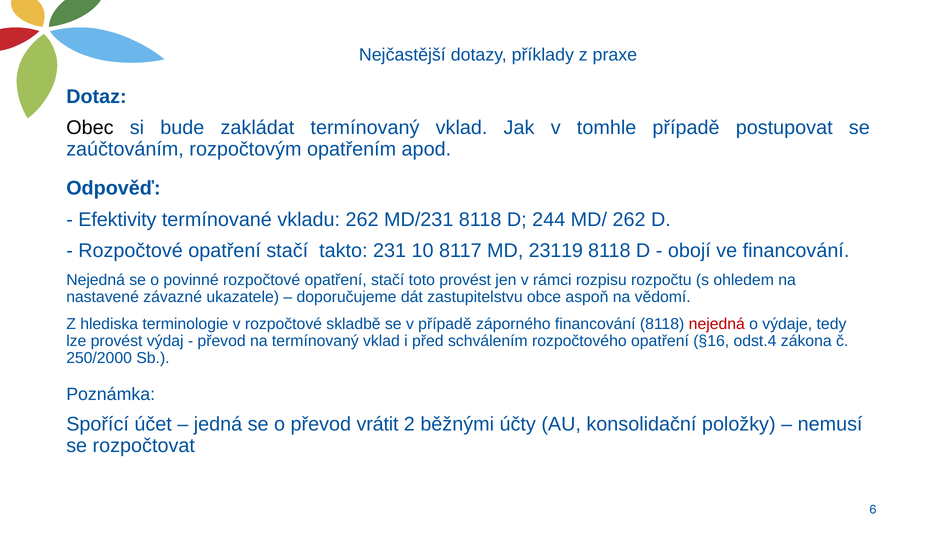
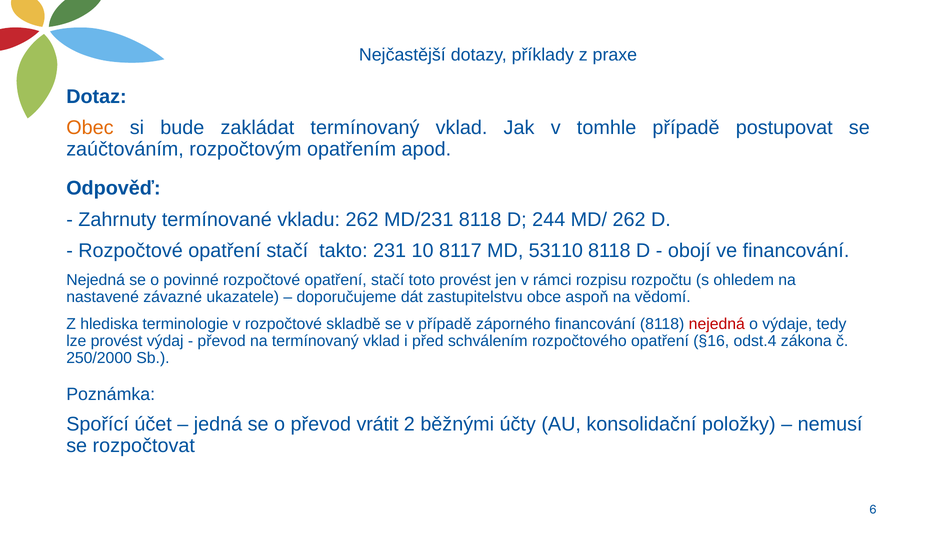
Obec colour: black -> orange (90, 128)
Efektivity: Efektivity -> Zahrnuty (117, 220)
23119: 23119 -> 53110 (556, 251)
